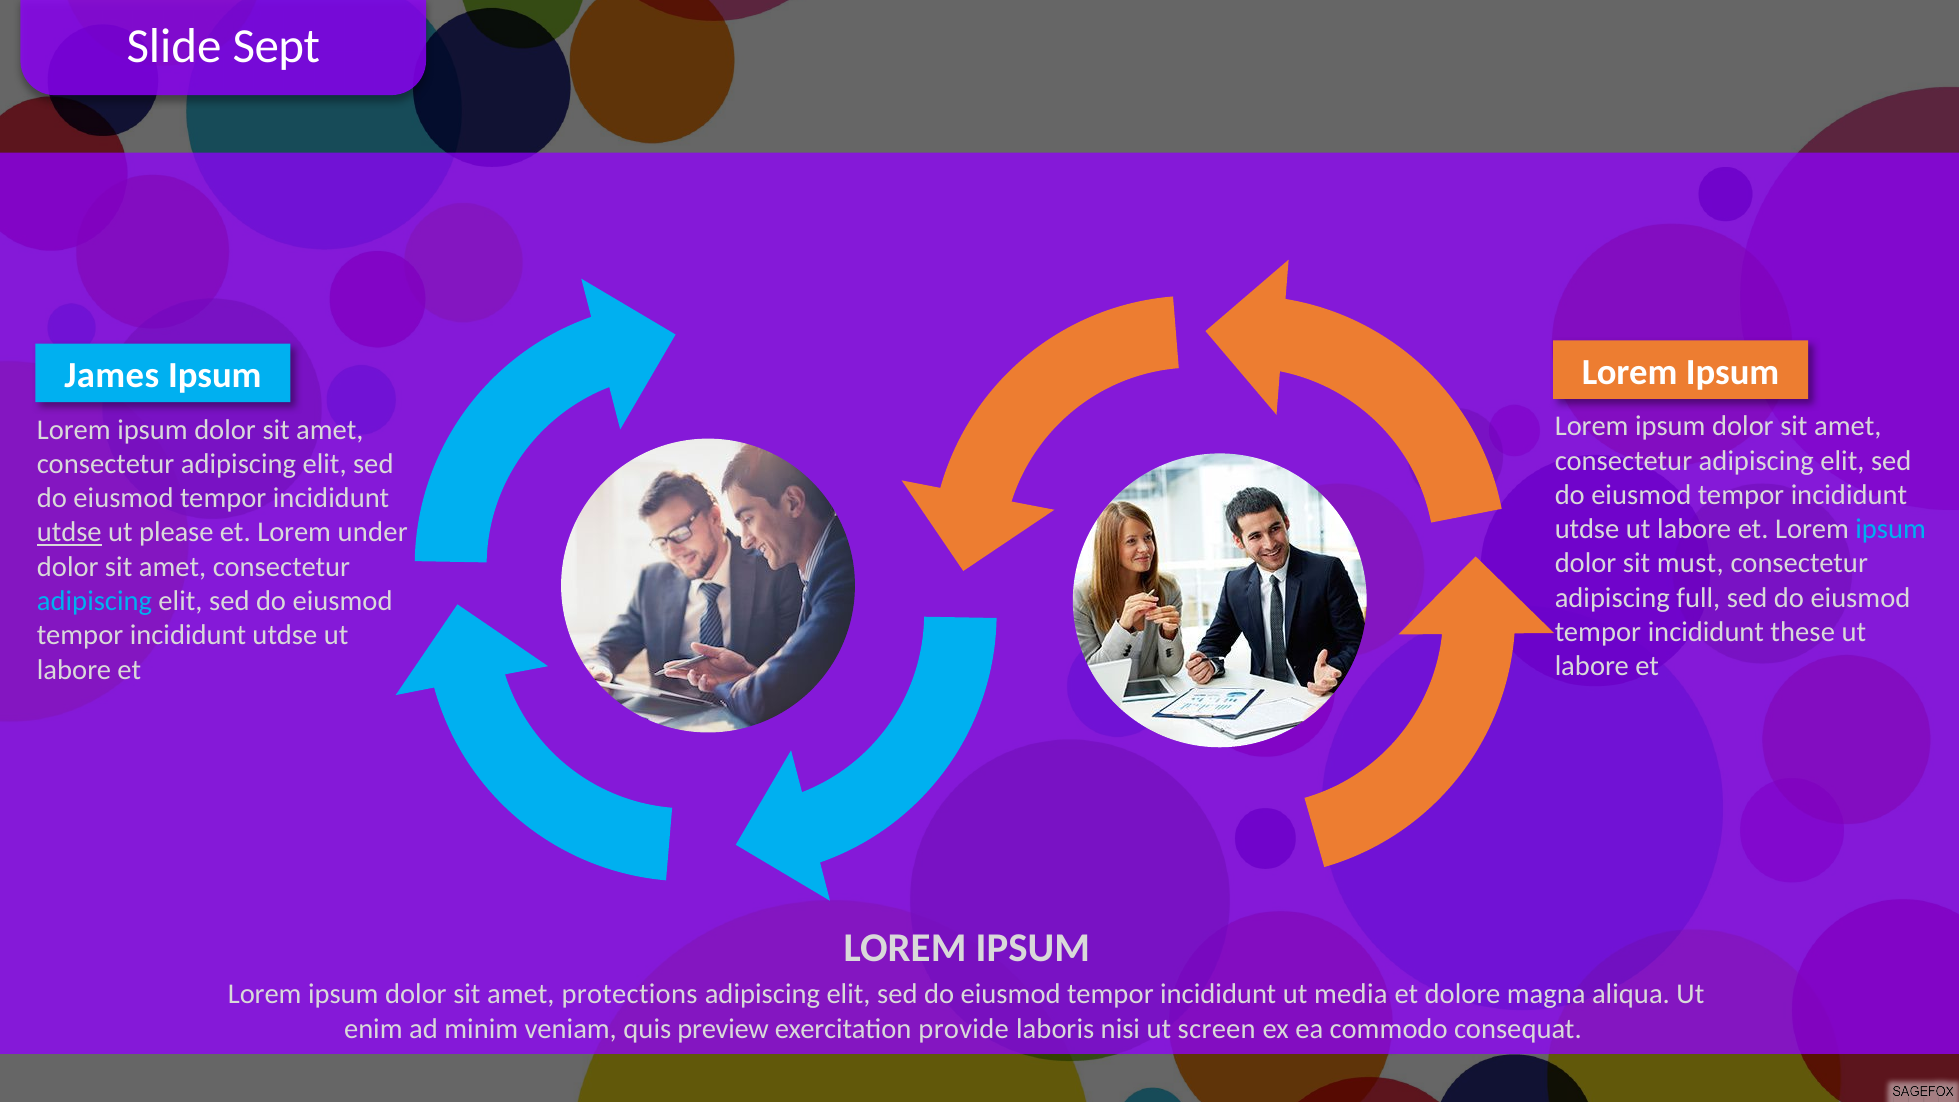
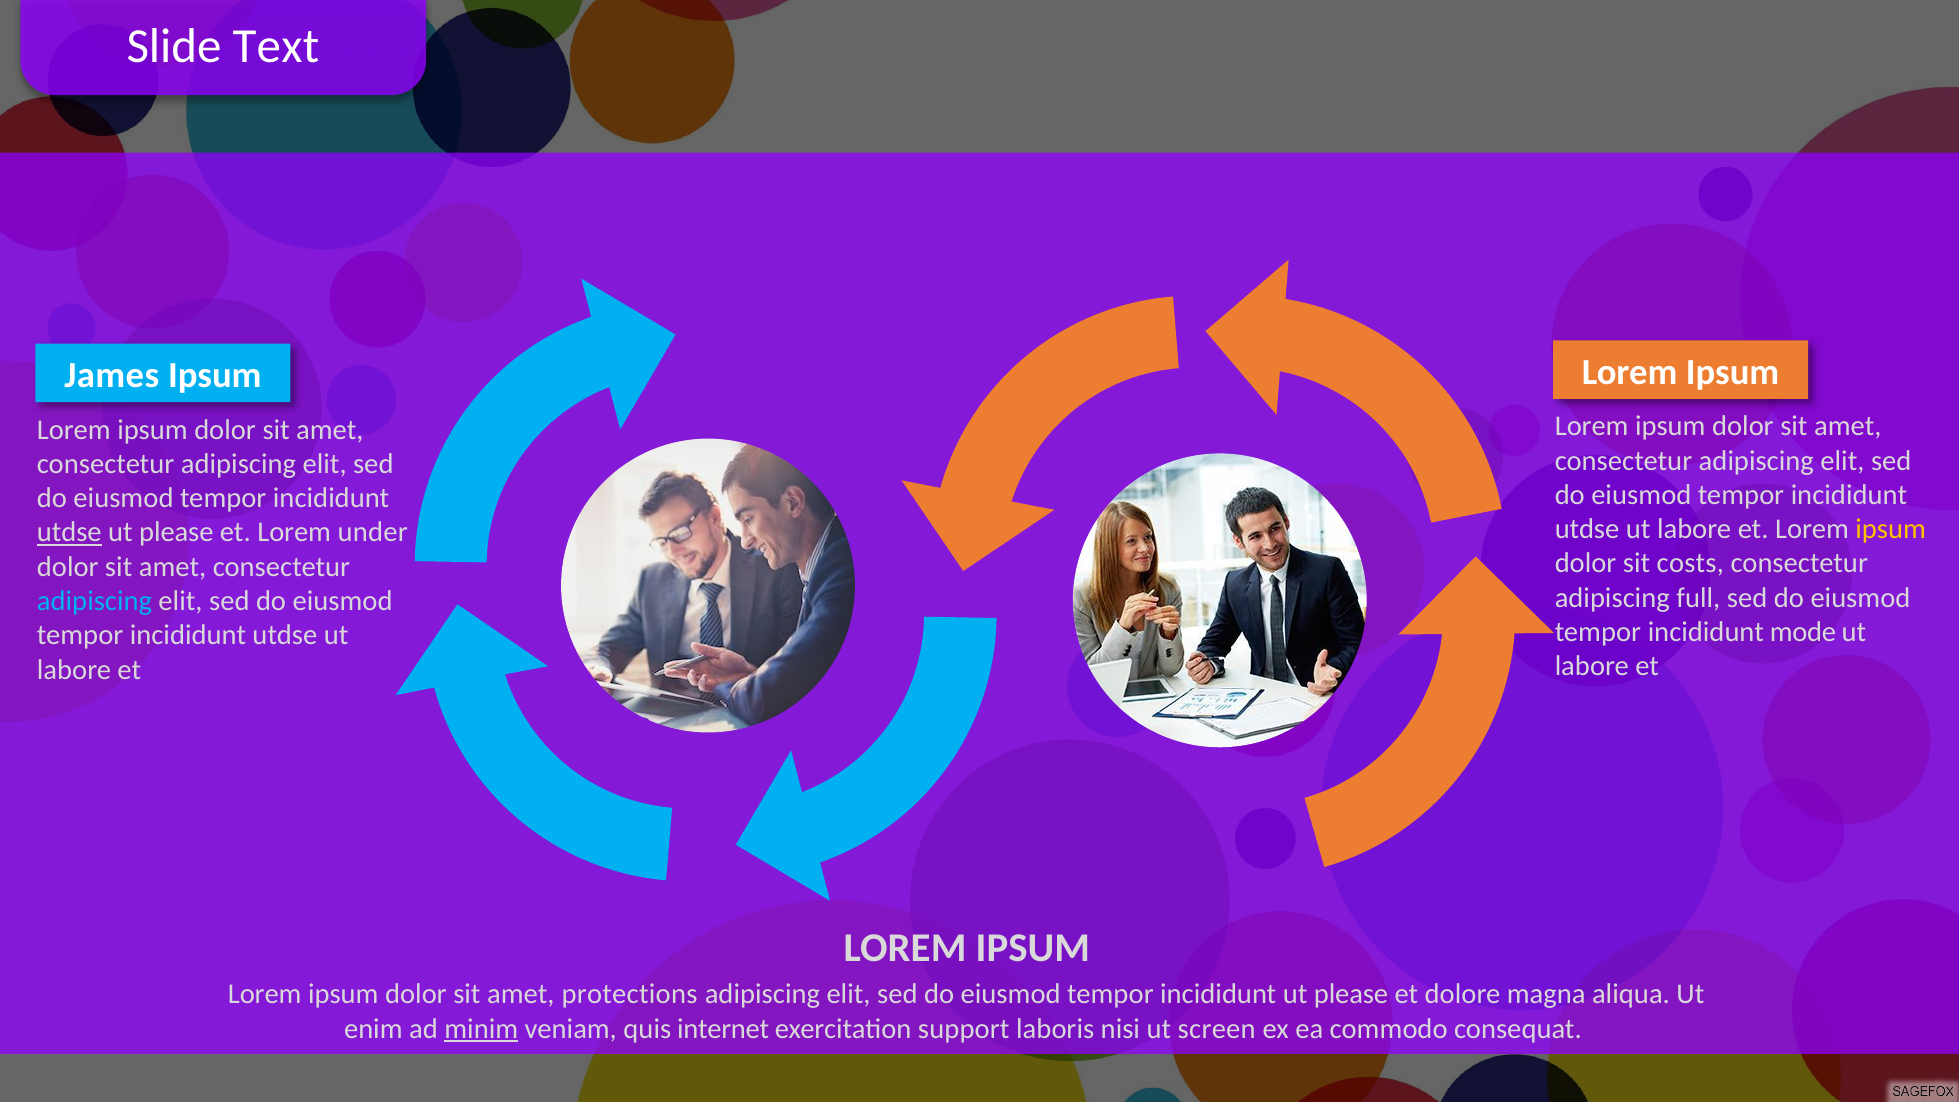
Sept: Sept -> Text (276, 46)
ipsum colour: light blue -> yellow (1891, 529)
must: must -> costs (1690, 564)
these: these -> mode (1803, 632)
incididunt ut media: media -> please (1351, 994)
minim underline: none -> present (481, 1029)
preview: preview -> internet (723, 1029)
provide: provide -> support (964, 1029)
